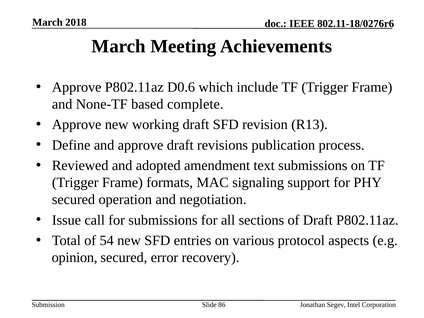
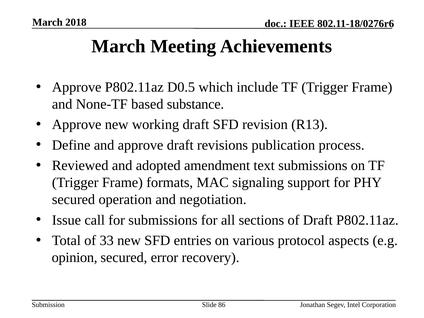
D0.6: D0.6 -> D0.5 (181, 87)
complete: complete -> substance (195, 104)
54: 54 -> 33 (107, 241)
